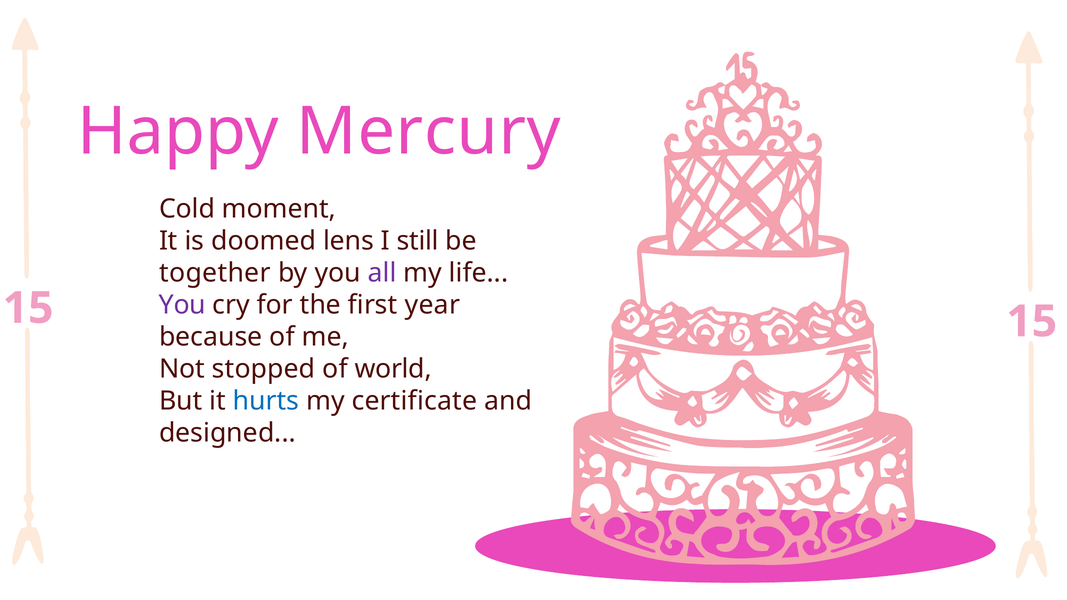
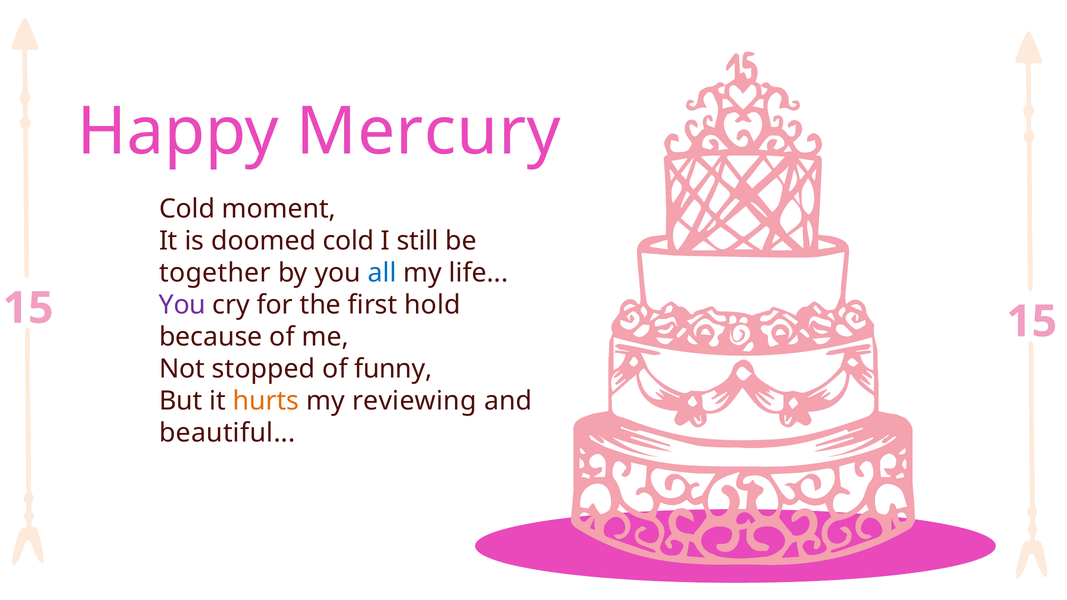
doomed lens: lens -> cold (349, 241)
all colour: purple -> blue (382, 273)
year: year -> hold (432, 305)
world: world -> funny (393, 369)
hurts colour: blue -> orange (266, 401)
certificate: certificate -> reviewing (414, 401)
designed: designed -> beautiful (227, 433)
